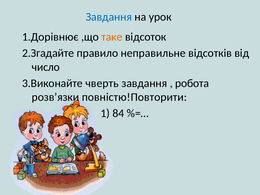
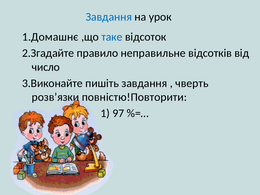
1.Дорівнює: 1.Дорівнює -> 1.Домашнє (50, 37)
таке colour: orange -> blue (112, 37)
чверть: чверть -> пишіть (102, 83)
робота: робота -> чверть (192, 83)
84: 84 -> 97 (118, 113)
